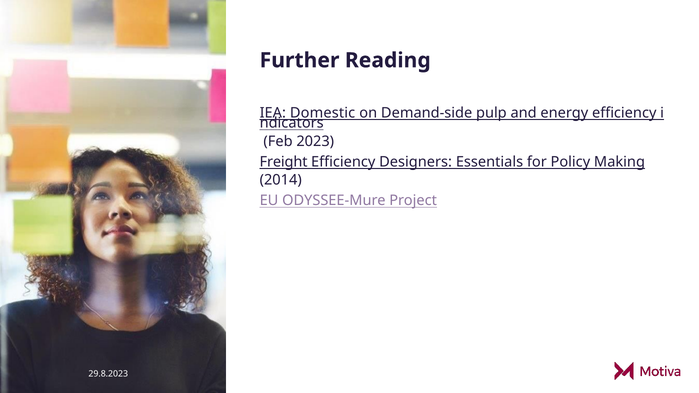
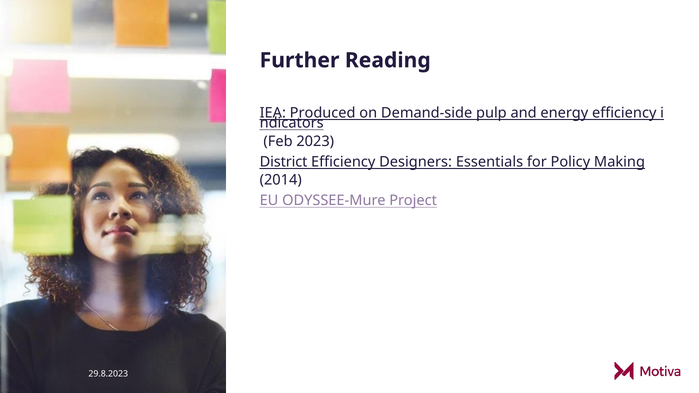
Domestic: Domestic -> Produced (323, 113)
Freight: Freight -> District (284, 162)
